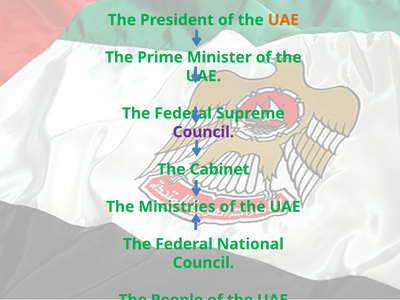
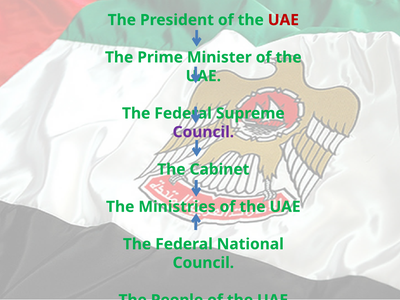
UAE colour: orange -> red (283, 20)
